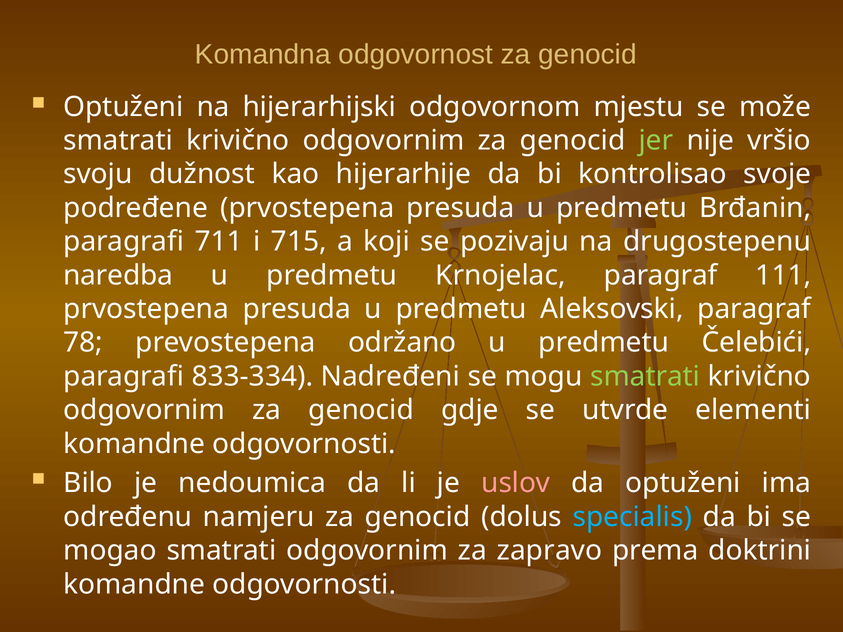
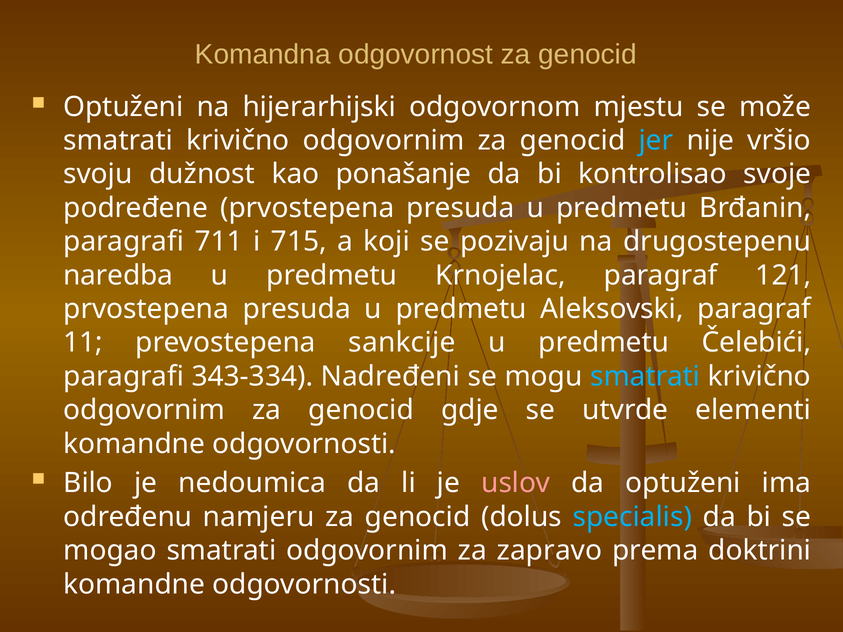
jer colour: light green -> light blue (656, 141)
hijerarhije: hijerarhije -> ponašanje (404, 174)
111: 111 -> 121 (783, 275)
78: 78 -> 11 (83, 343)
održano: održano -> sankcije (402, 343)
833-334: 833-334 -> 343-334 (252, 377)
smatrati colour: light green -> light blue (645, 377)
